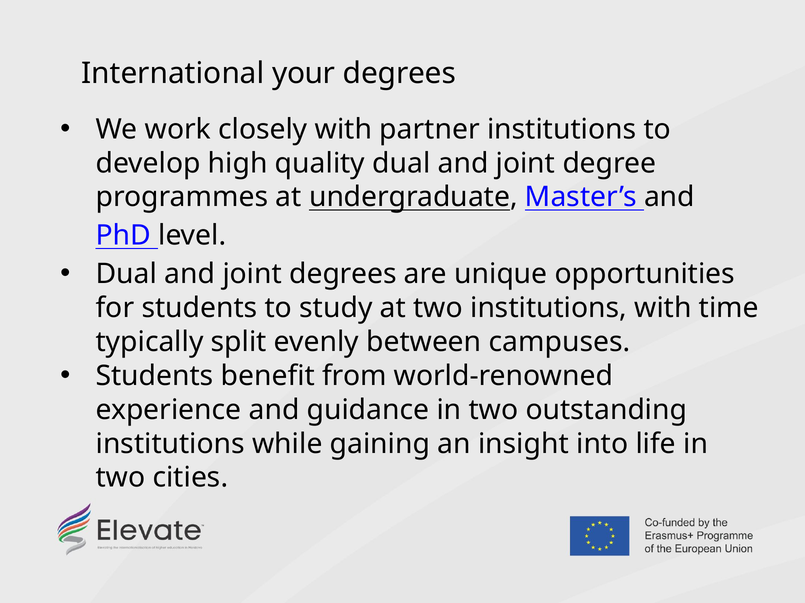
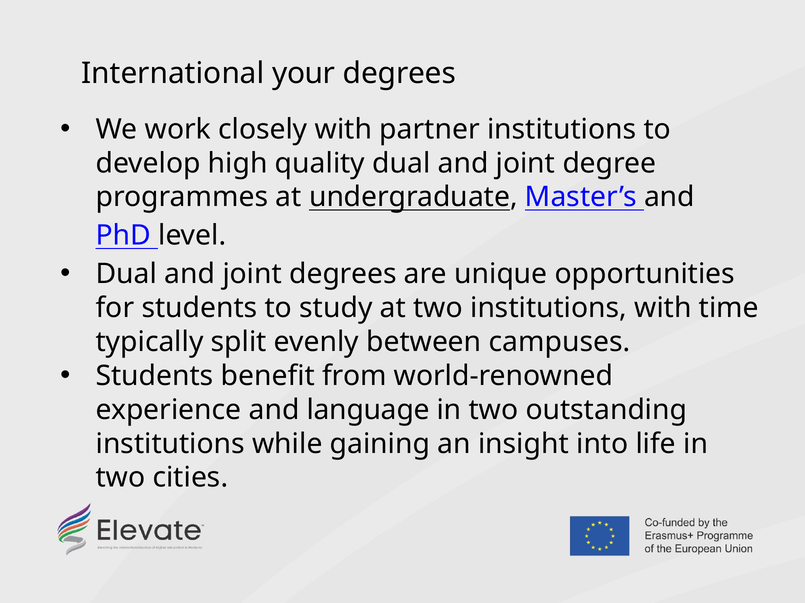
guidance: guidance -> language (368, 410)
